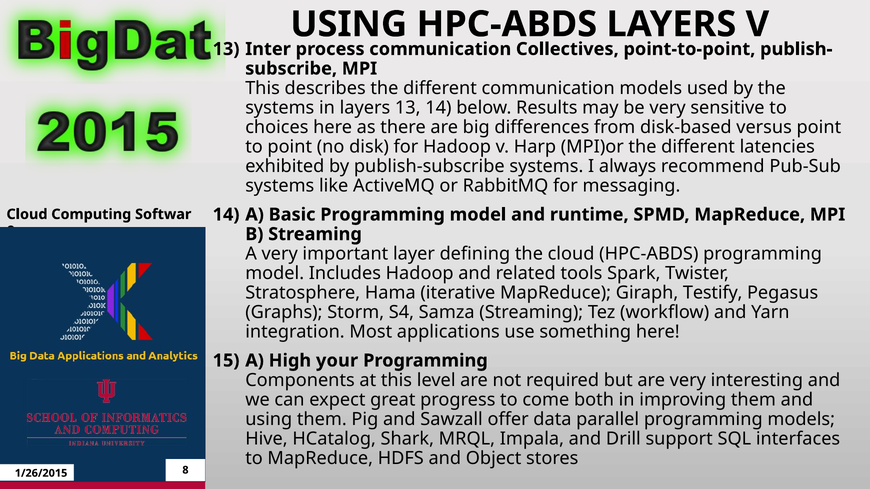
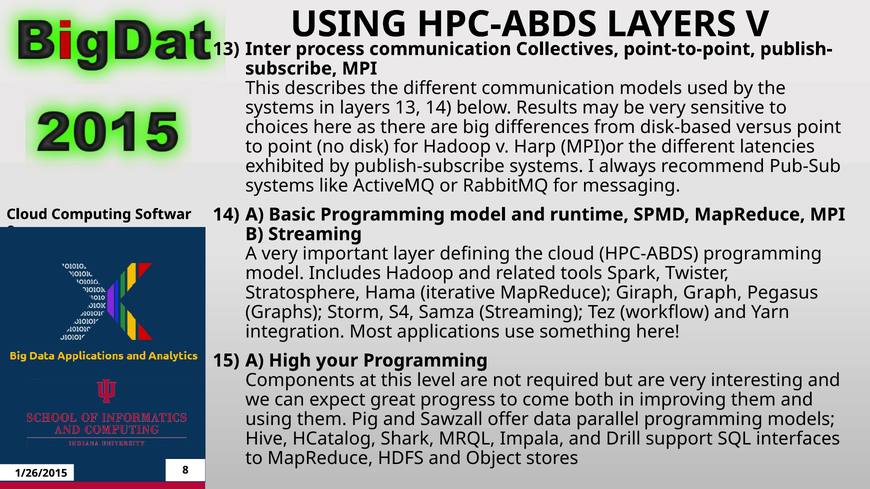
Testify: Testify -> Graph (713, 293)
